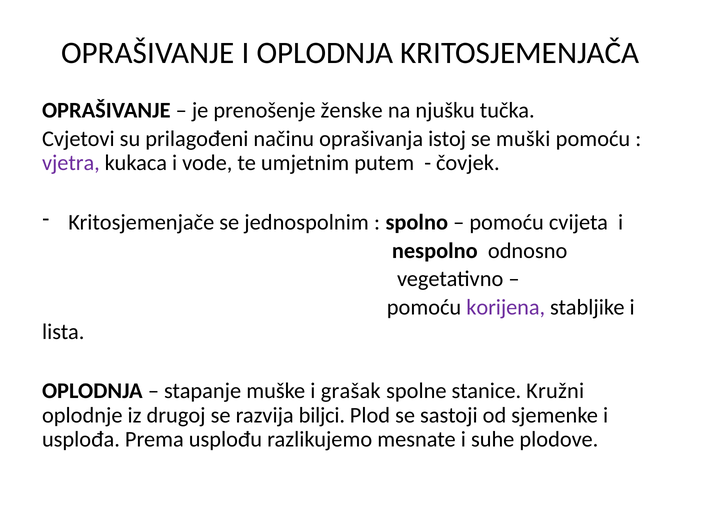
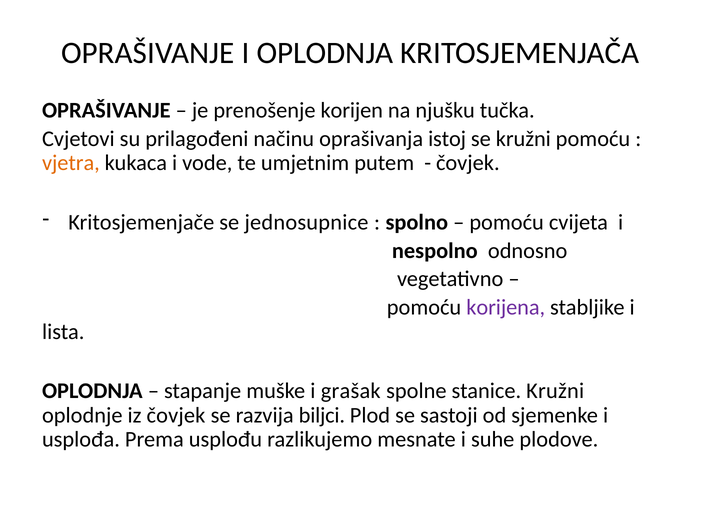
ženske: ženske -> korijen (352, 110)
se muški: muški -> kružni (523, 139)
vjetra colour: purple -> orange (71, 163)
jednospolnim: jednospolnim -> jednosupnice (306, 222)
iz drugoj: drugoj -> čovjek (176, 415)
